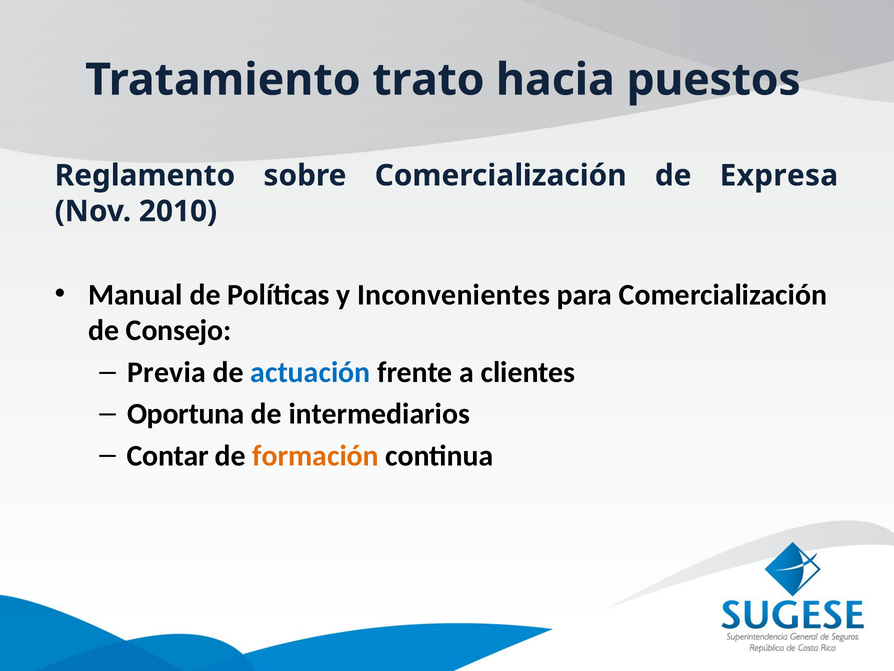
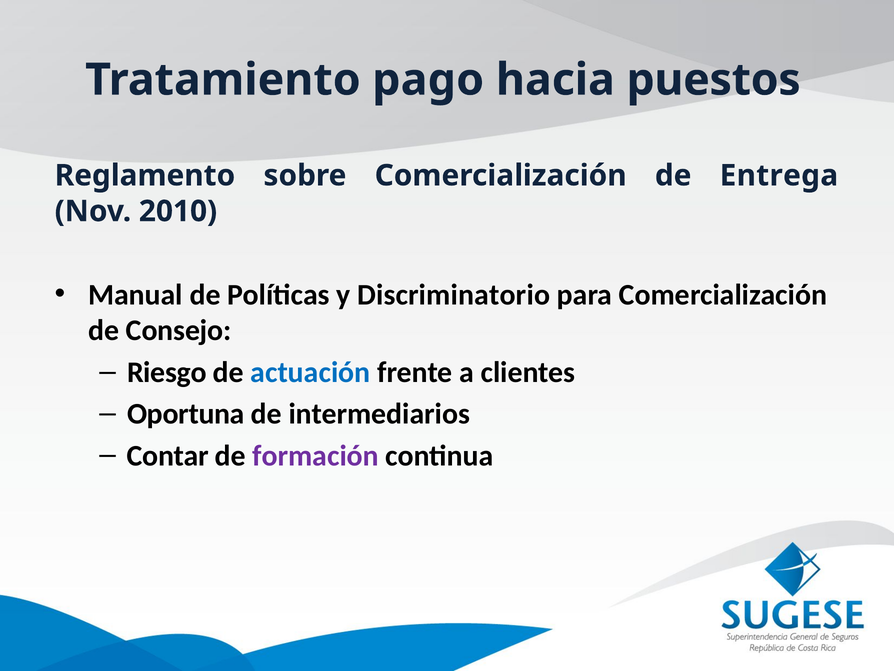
trato: trato -> pago (428, 80)
Expresa: Expresa -> Entrega (779, 175)
Inconvenientes: Inconvenientes -> Discriminatorio (454, 295)
Previa: Previa -> Riesgo (167, 372)
formación colour: orange -> purple (316, 455)
